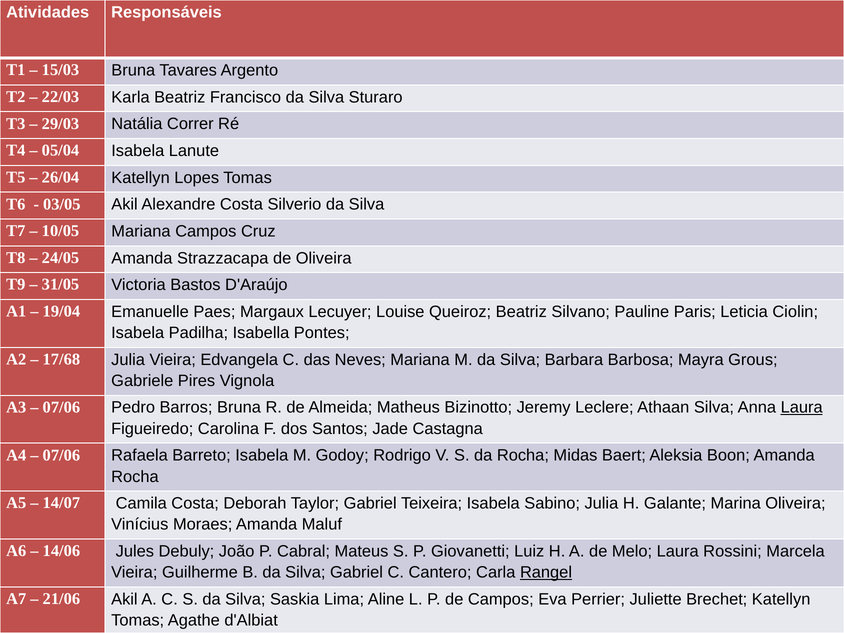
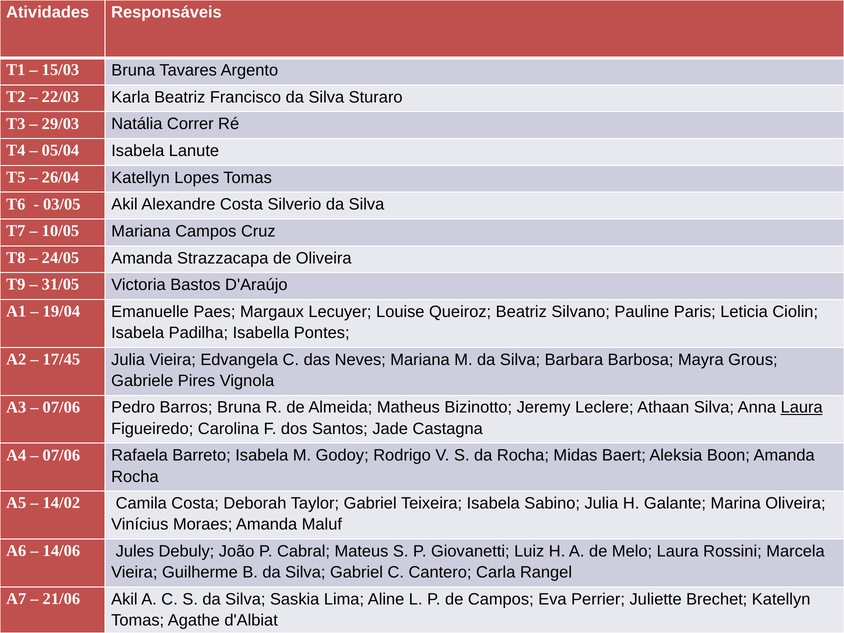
17/68: 17/68 -> 17/45 (61, 359)
14/07: 14/07 -> 14/02 (61, 503)
Rangel underline: present -> none (546, 572)
